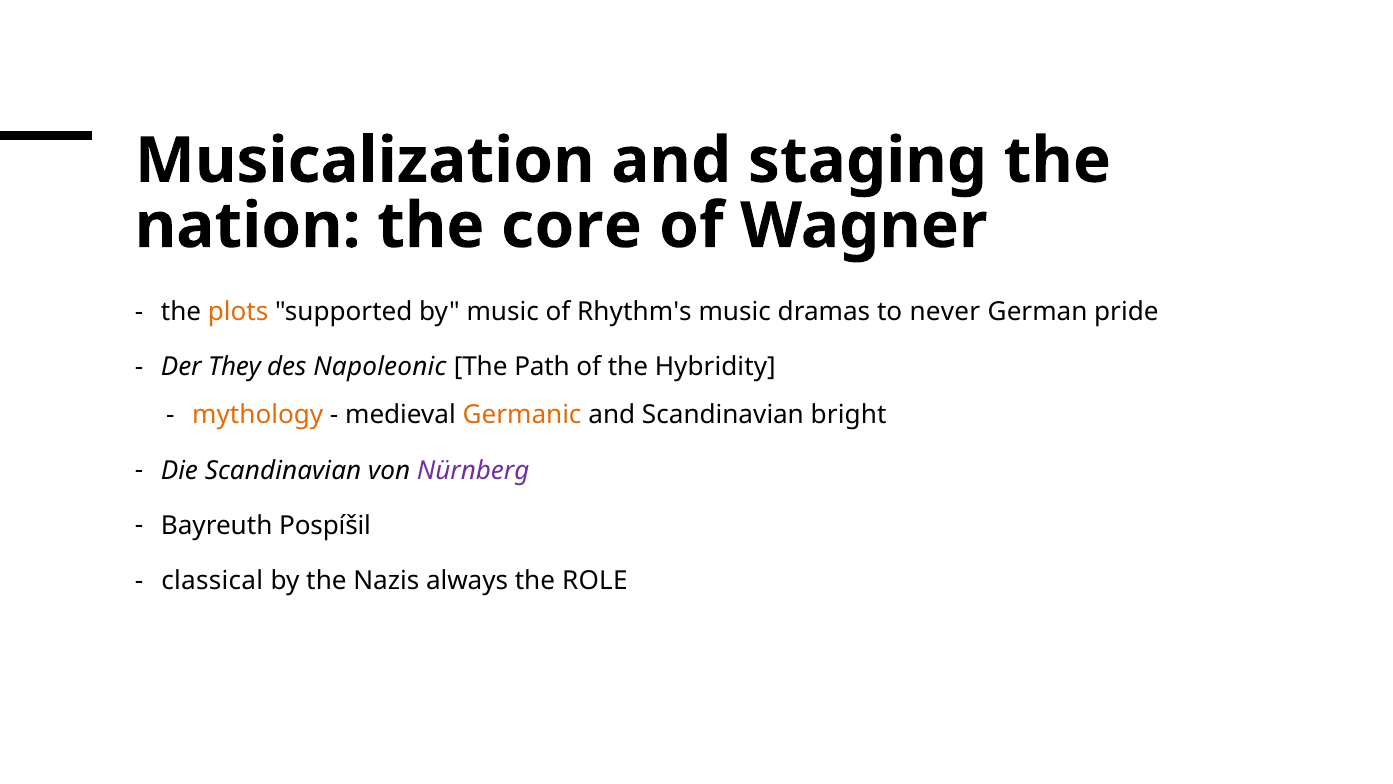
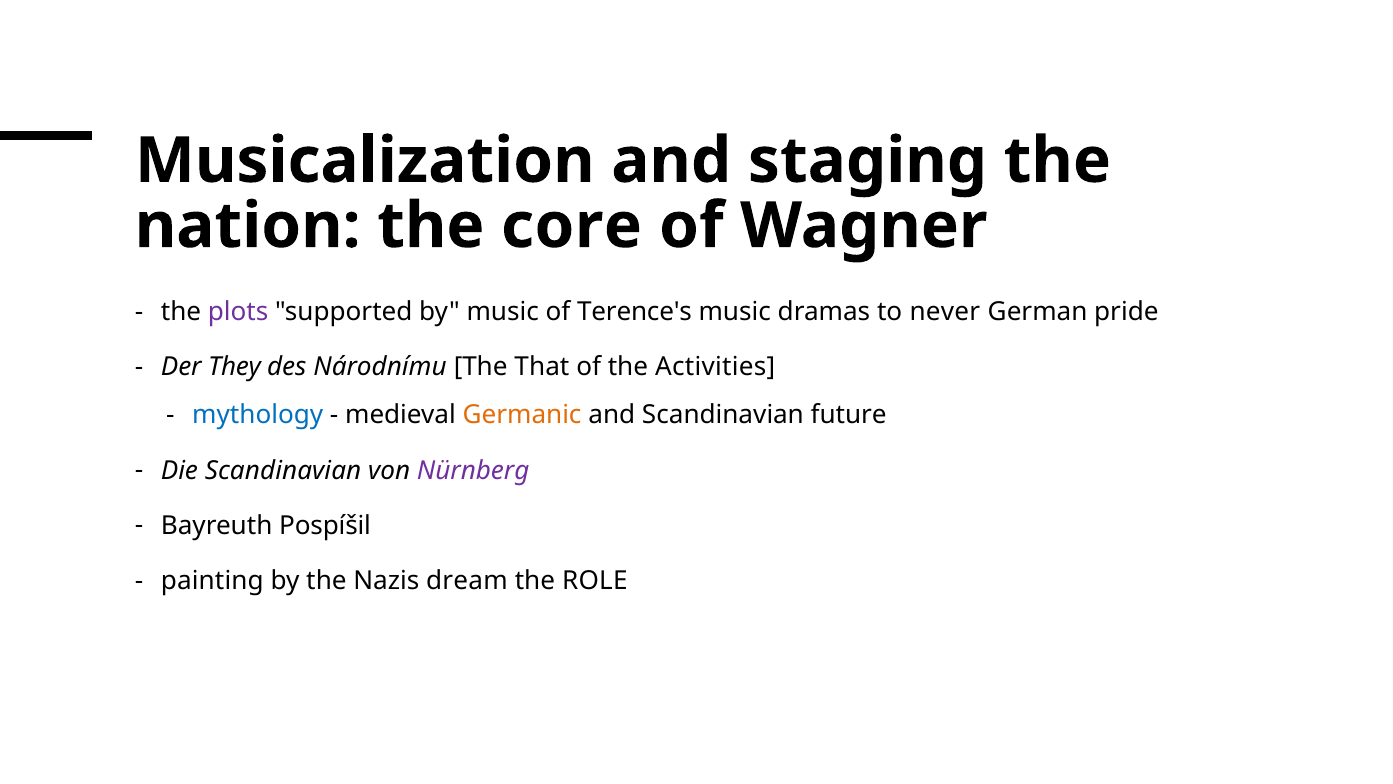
plots colour: orange -> purple (238, 312)
Rhythm's: Rhythm's -> Terence's (635, 312)
Napoleonic: Napoleonic -> Národnímu (380, 367)
Path: Path -> That (542, 367)
Hybridity: Hybridity -> Activities (715, 367)
mythology colour: orange -> blue (258, 415)
bright: bright -> future (849, 415)
classical: classical -> painting (212, 581)
always: always -> dream (467, 581)
